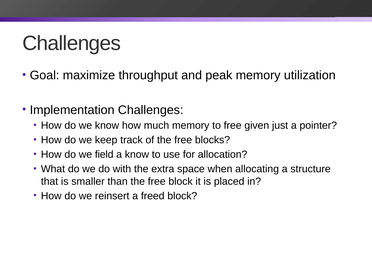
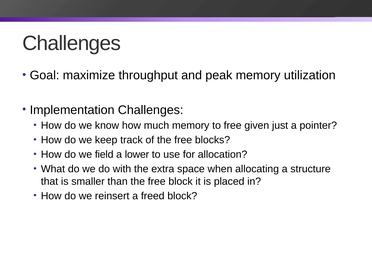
a know: know -> lower (137, 155)
